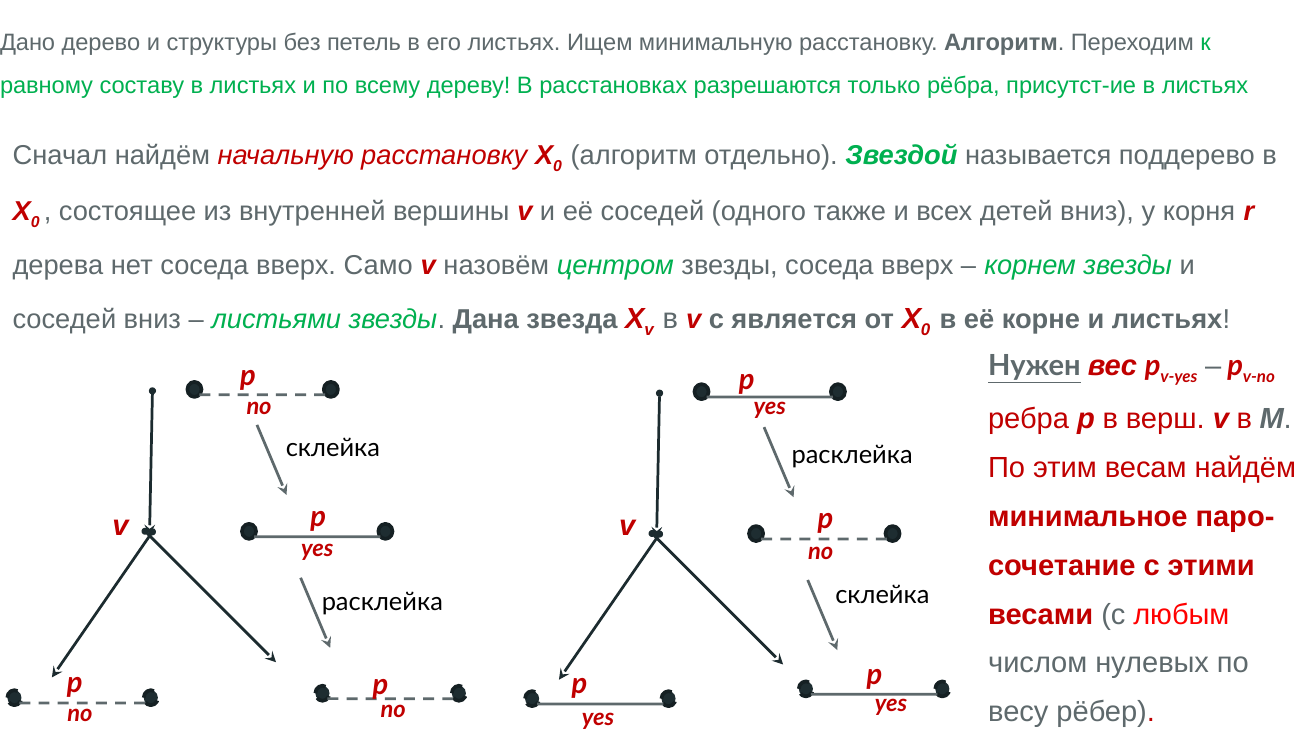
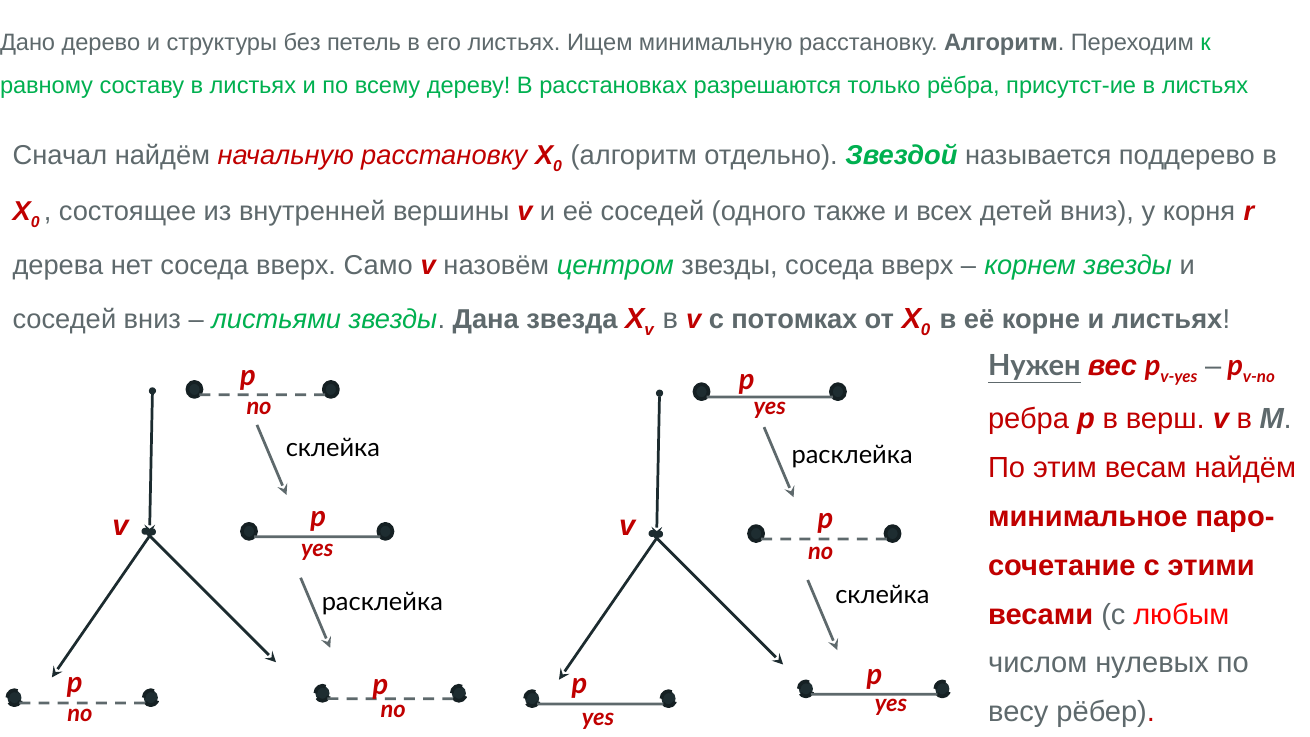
является: является -> потомках (794, 319)
